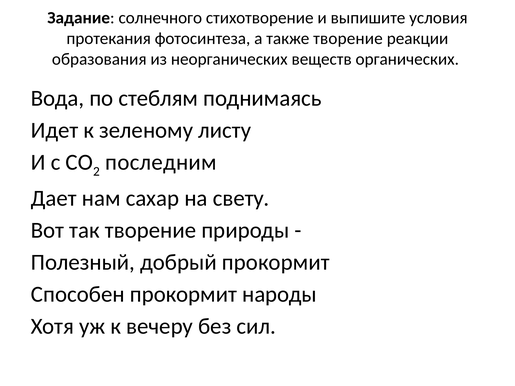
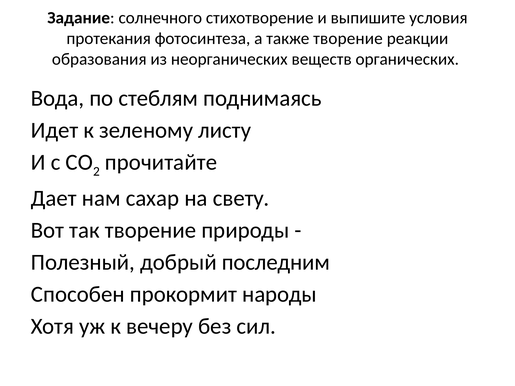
последним: последним -> прочитайте (161, 162)
добрый прокормит: прокормит -> последним (276, 262)
